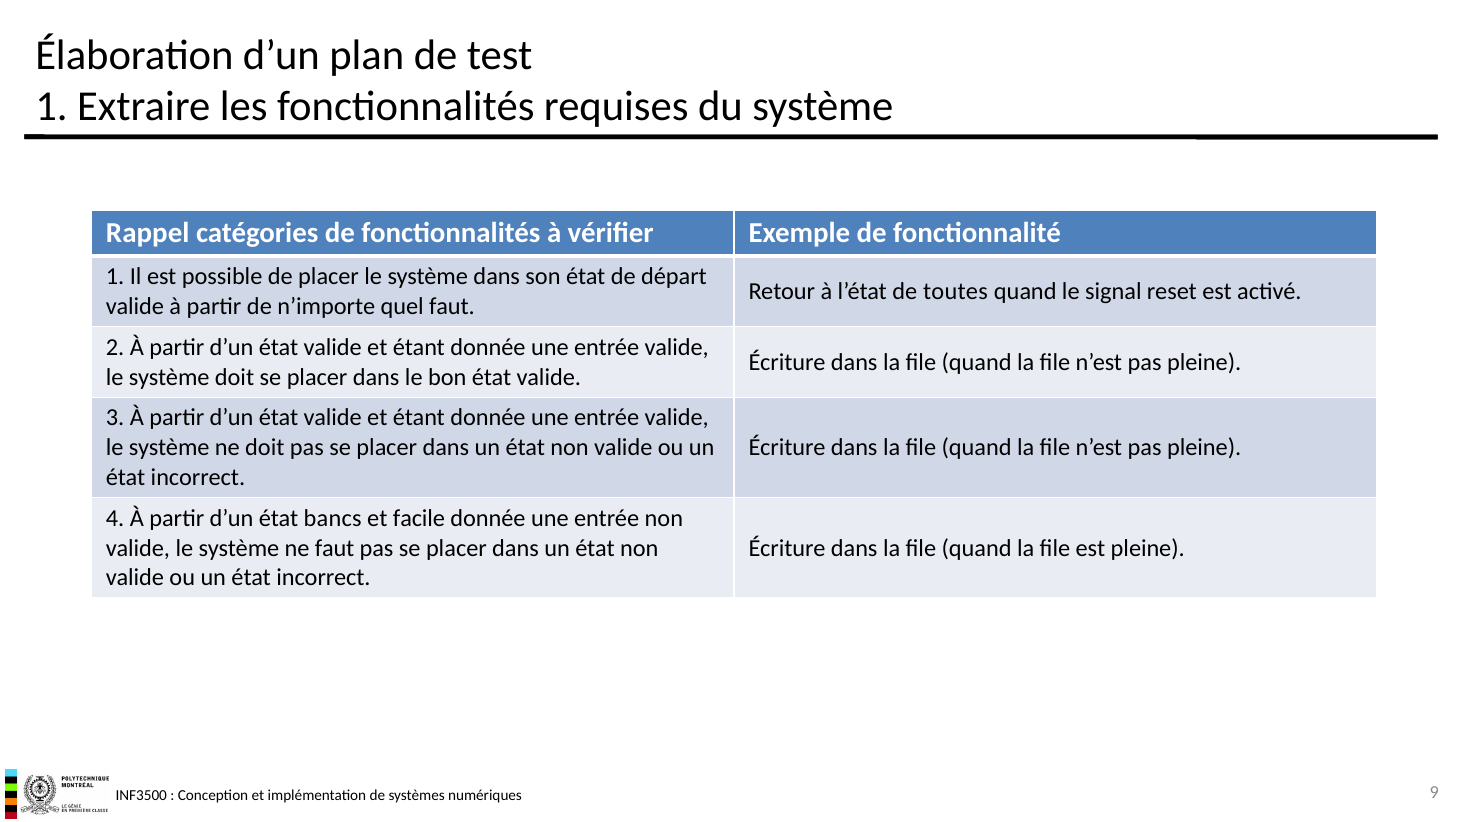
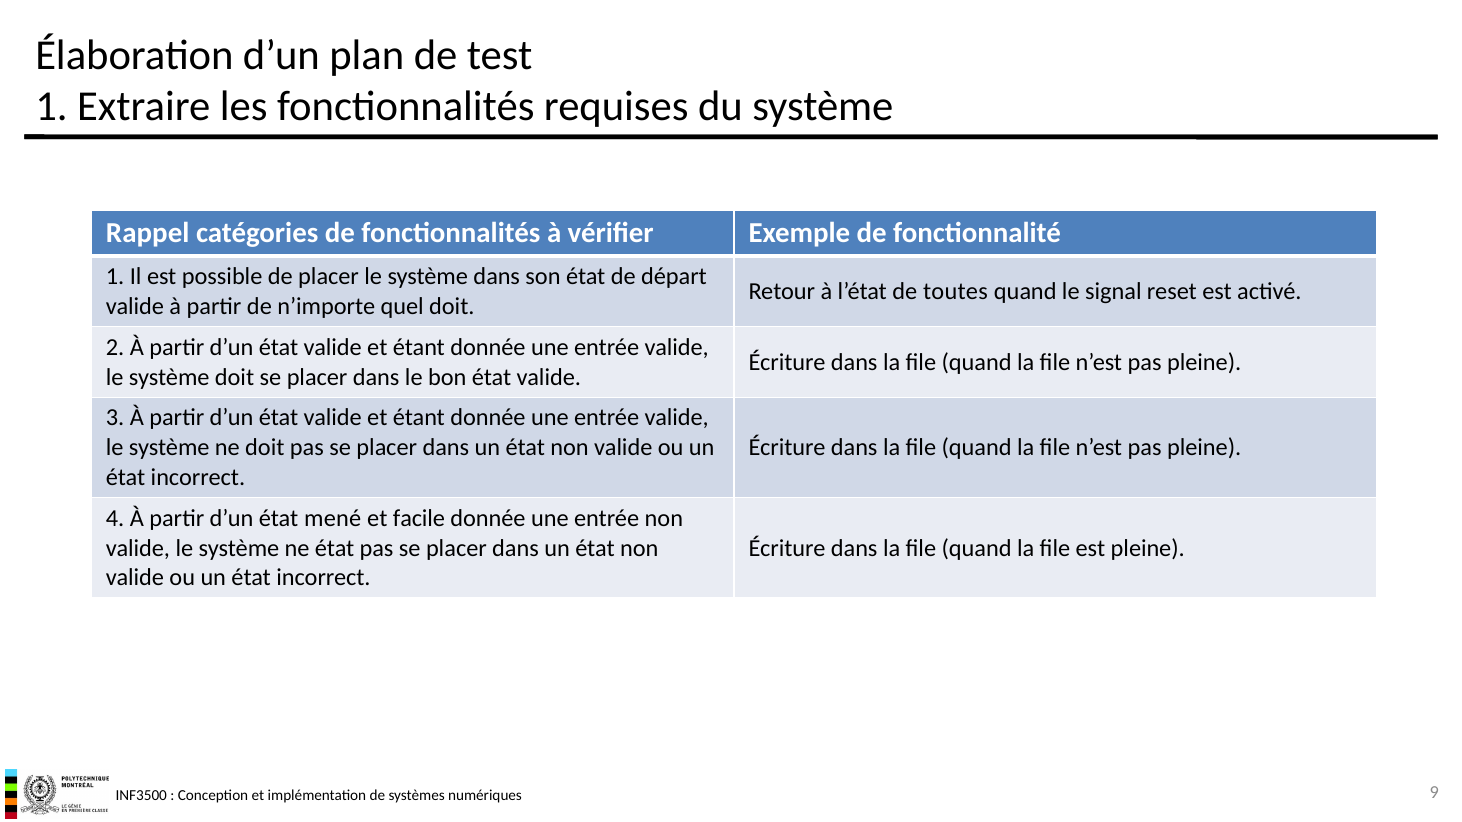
quel faut: faut -> doit (452, 307)
bancs: bancs -> mené (333, 518)
ne faut: faut -> état (335, 548)
